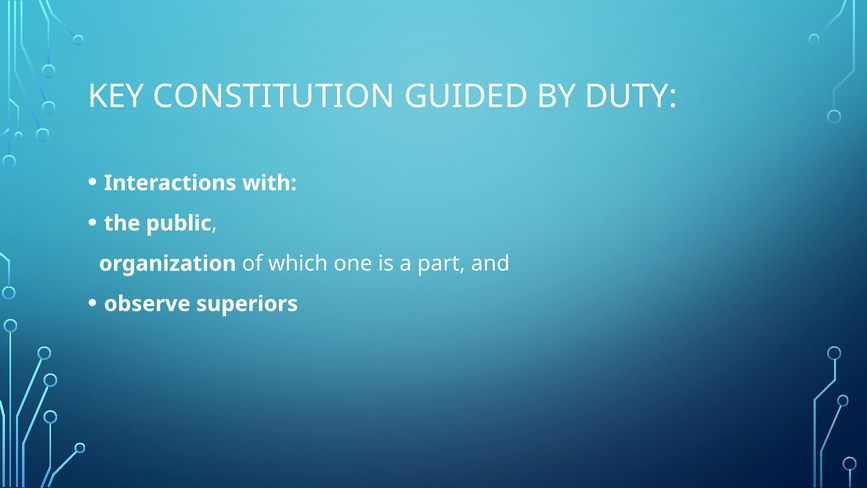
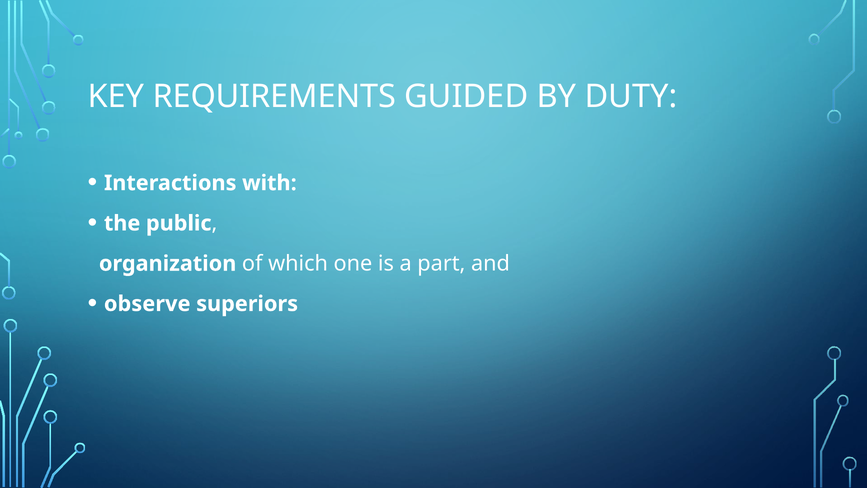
CONSTITUTION: CONSTITUTION -> REQUIREMENTS (274, 96)
